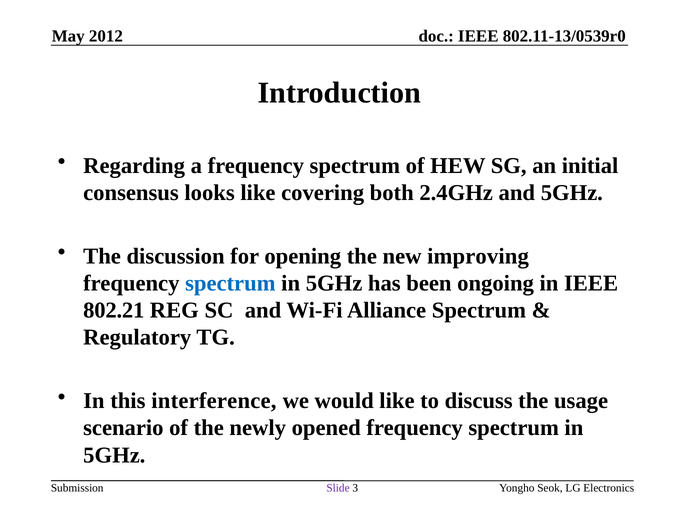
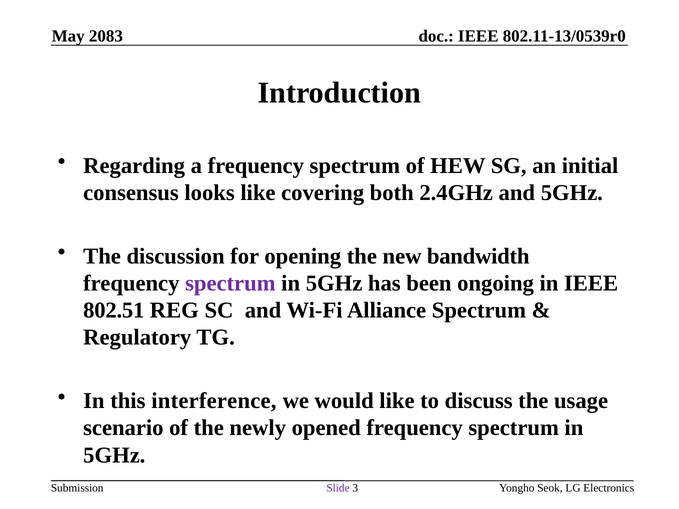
2012: 2012 -> 2083 (106, 36)
improving: improving -> bandwidth (478, 256)
spectrum colour: blue -> purple (230, 283)
802.21: 802.21 -> 802.51 (114, 311)
